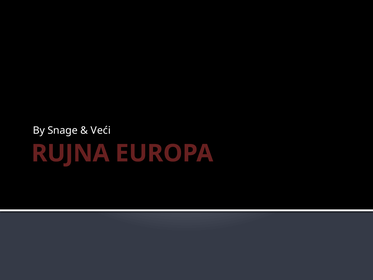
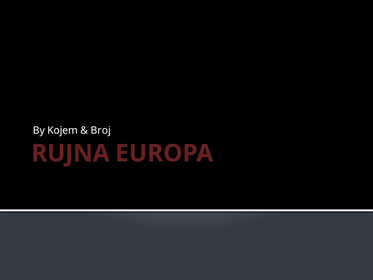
Snage: Snage -> Kojem (63, 130)
Veći: Veći -> Broj (101, 130)
